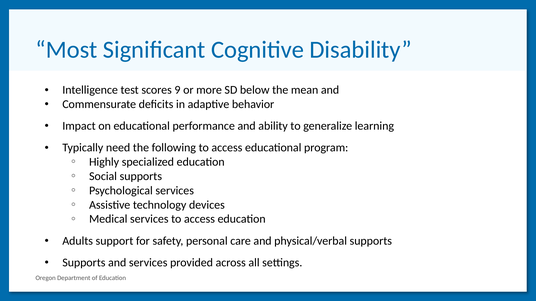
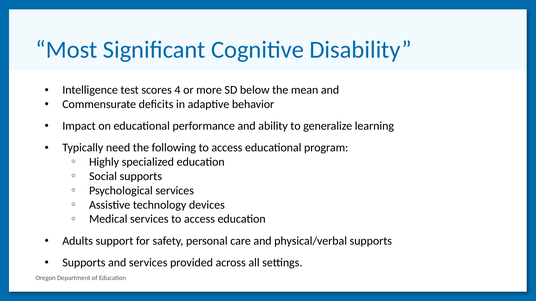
9: 9 -> 4 (177, 90)
